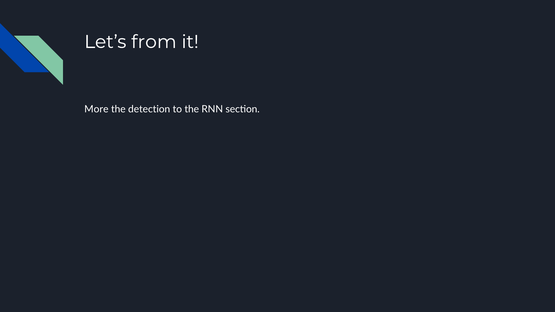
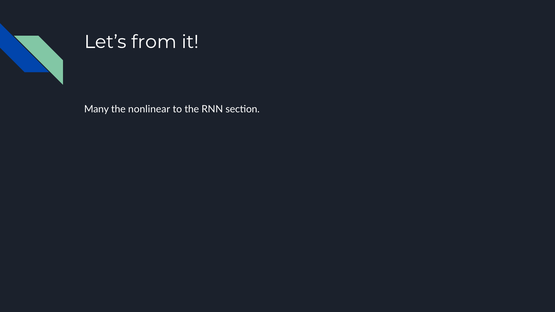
More: More -> Many (96, 109)
detection: detection -> nonlinear (149, 109)
